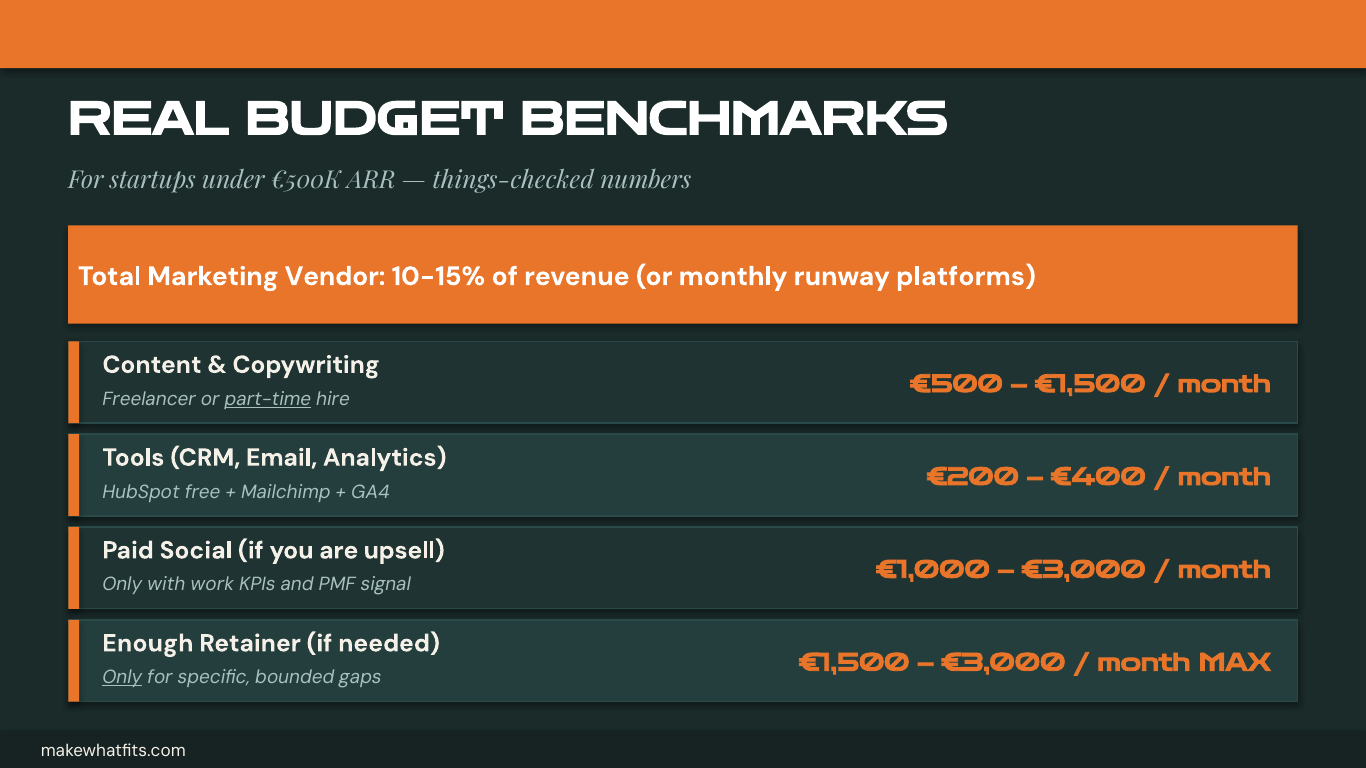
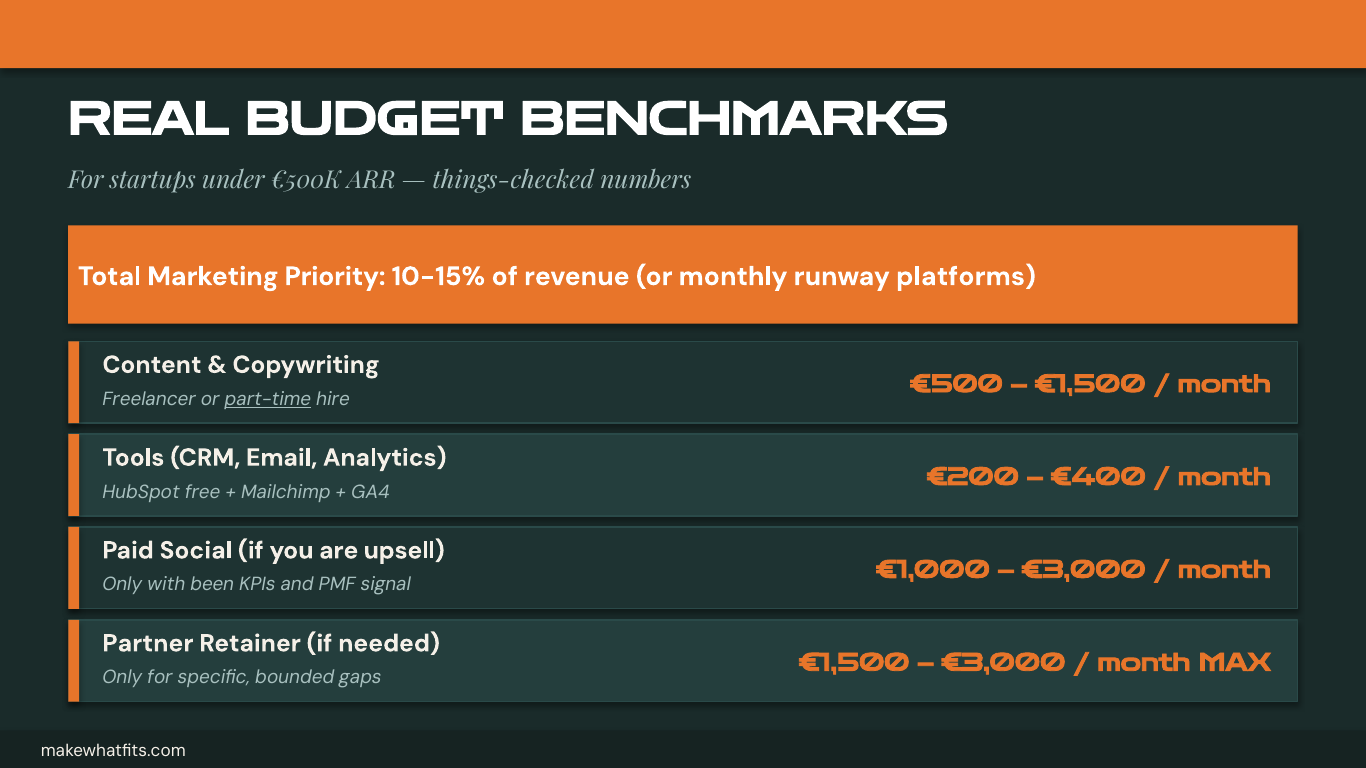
Vendor: Vendor -> Priority (335, 276)
work: work -> been (212, 585)
Enough: Enough -> Partner (148, 644)
Only underline: present -> none (122, 678)
